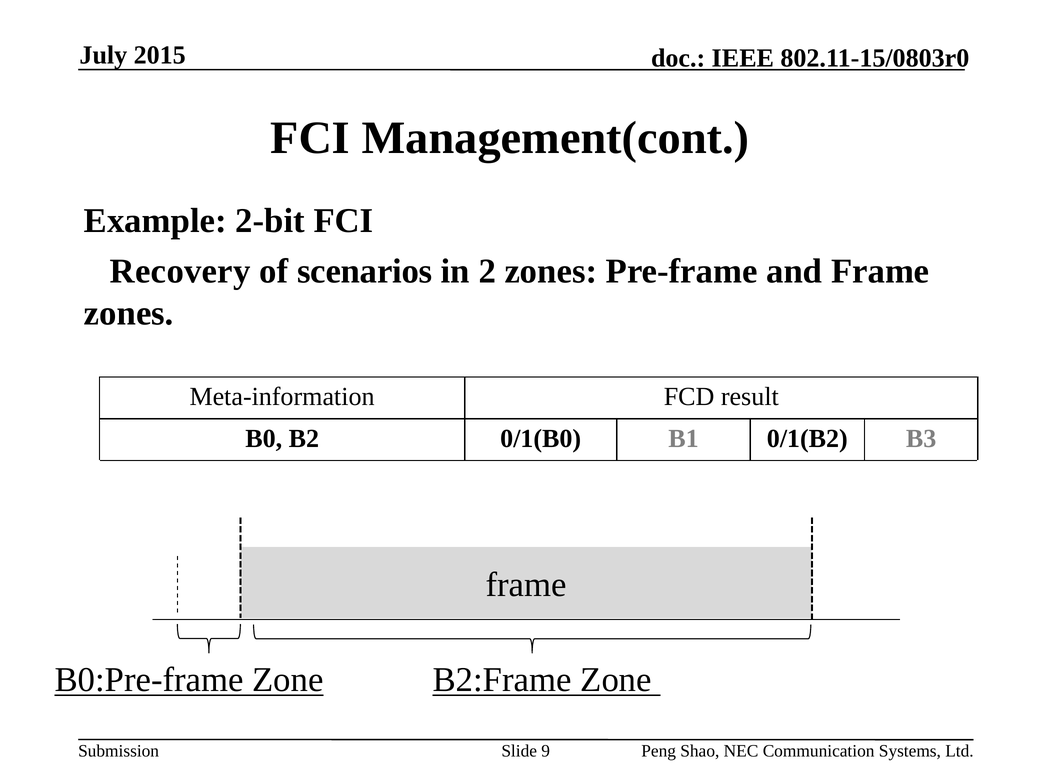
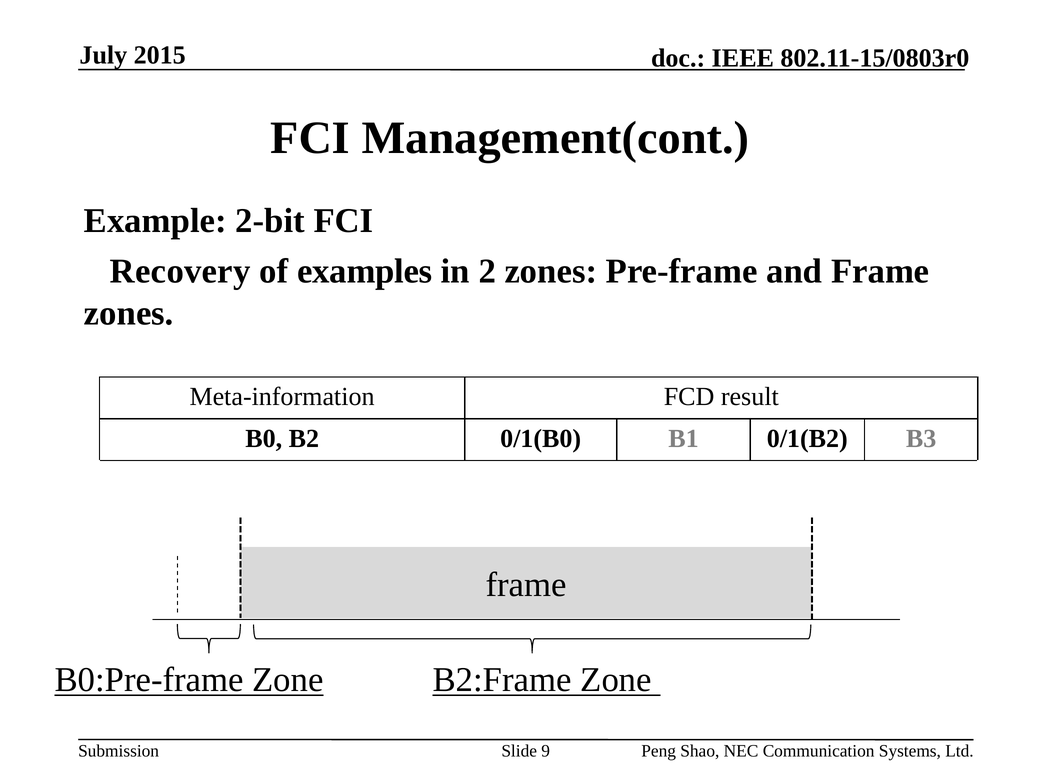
scenarios: scenarios -> examples (365, 271)
